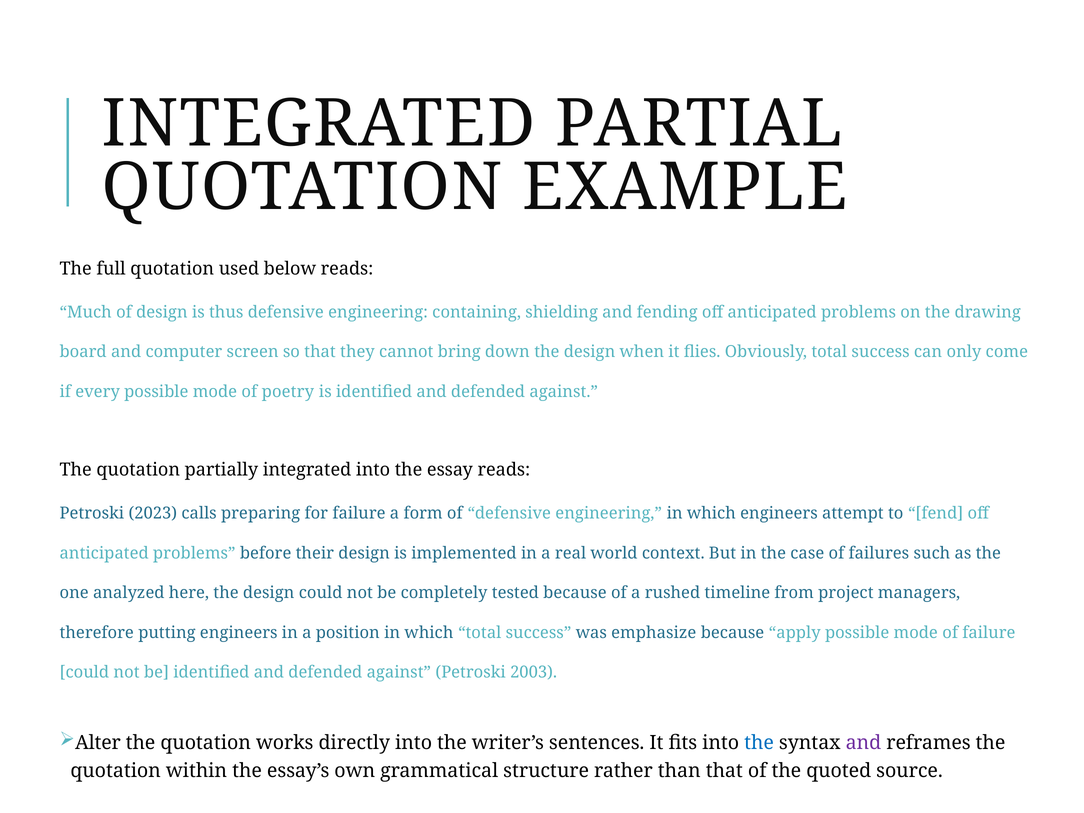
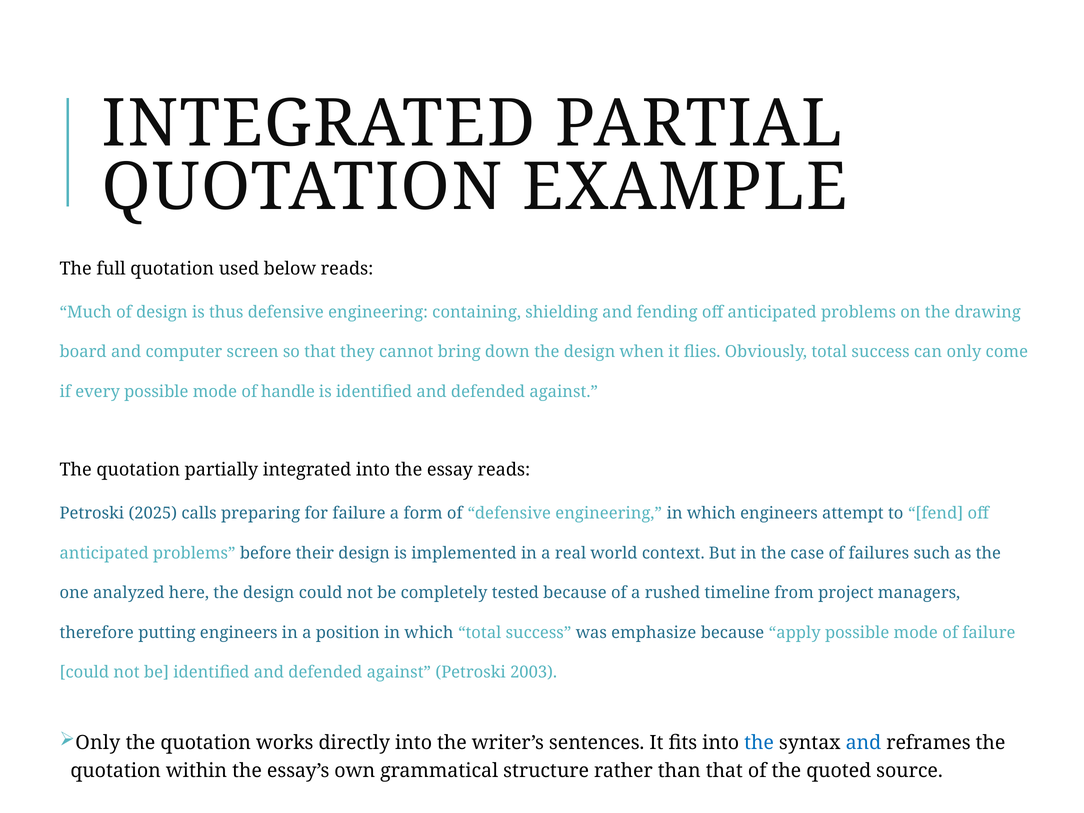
poetry: poetry -> handle (288, 392)
2023: 2023 -> 2025 (153, 513)
Alter: Alter -> Only (98, 743)
and colour: purple -> blue (863, 743)
